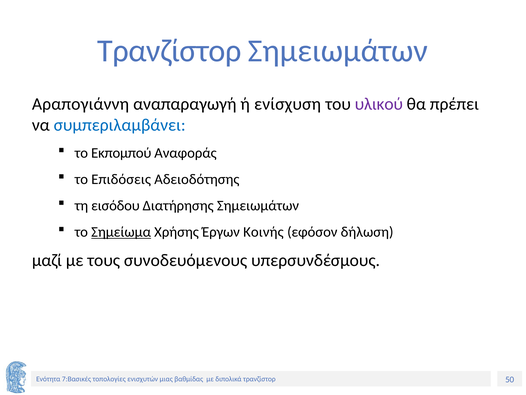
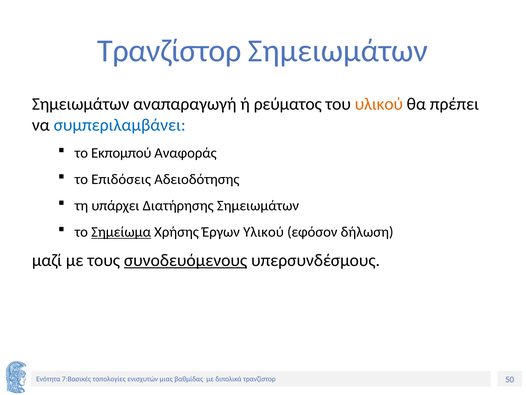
Αραπογιάννη: Αραπογιάννη -> Σημειωμάτων (81, 104)
ενίσχυση: ενίσχυση -> ρεύματος (288, 104)
υλικού colour: purple -> orange (379, 104)
εισόδου: εισόδου -> υπάρχει (115, 205)
Έργων Κοινής: Κοινής -> Υλικού (263, 232)
συνοδευόμενους underline: none -> present (186, 260)
